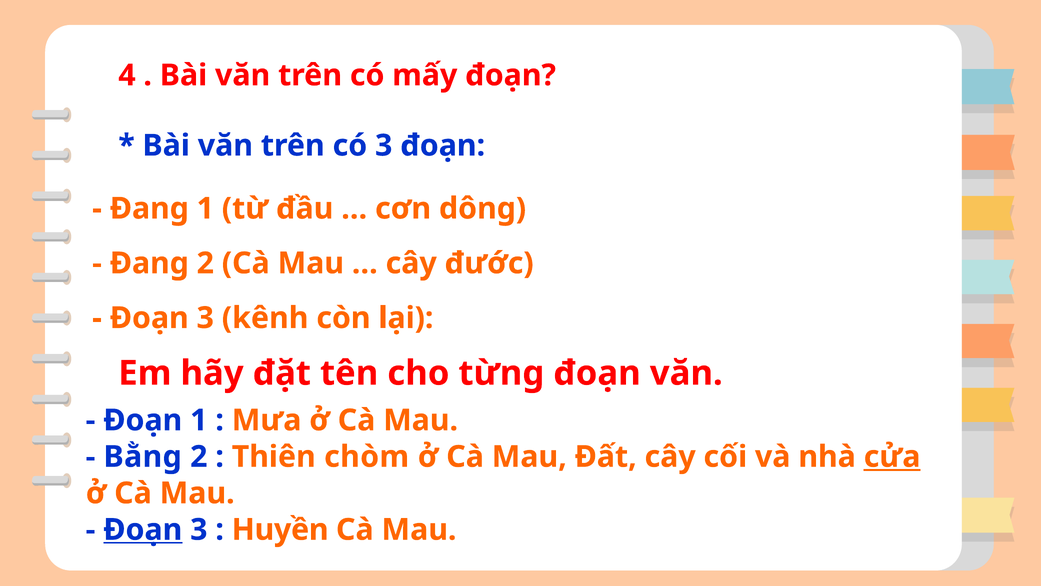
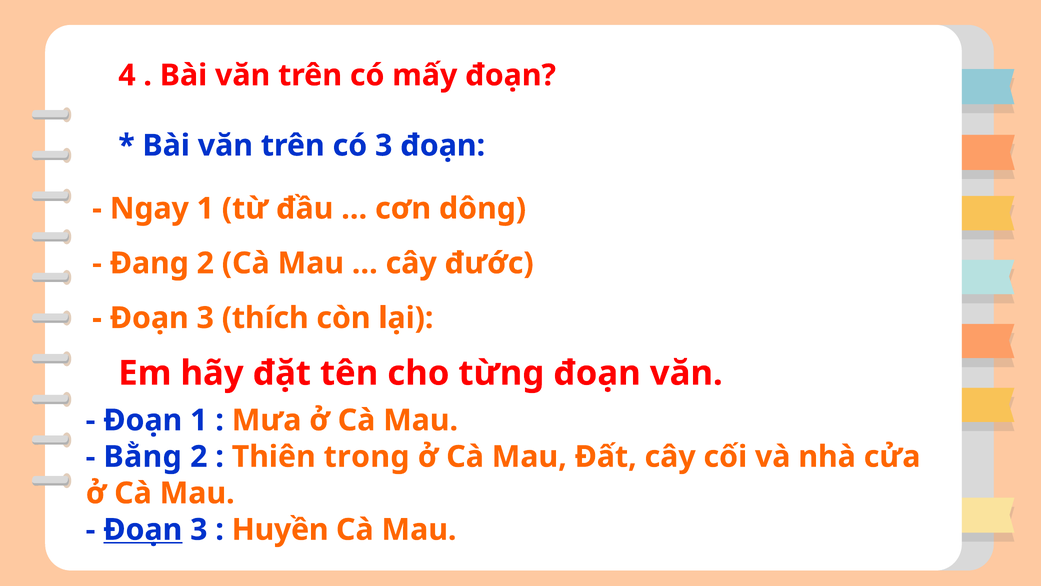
Đang: Đang -> Ngay (149, 208)
kênh: kênh -> thích (265, 318)
chòm: chòm -> trong (367, 456)
cửa underline: present -> none (892, 456)
